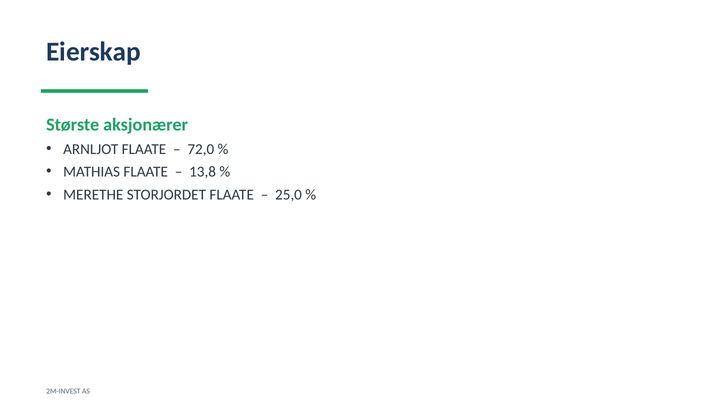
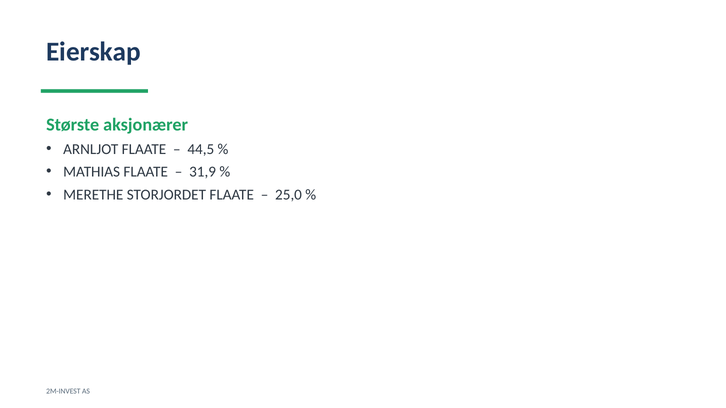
72,0: 72,0 -> 44,5 (201, 149)
13,8: 13,8 -> 31,9 (203, 172)
